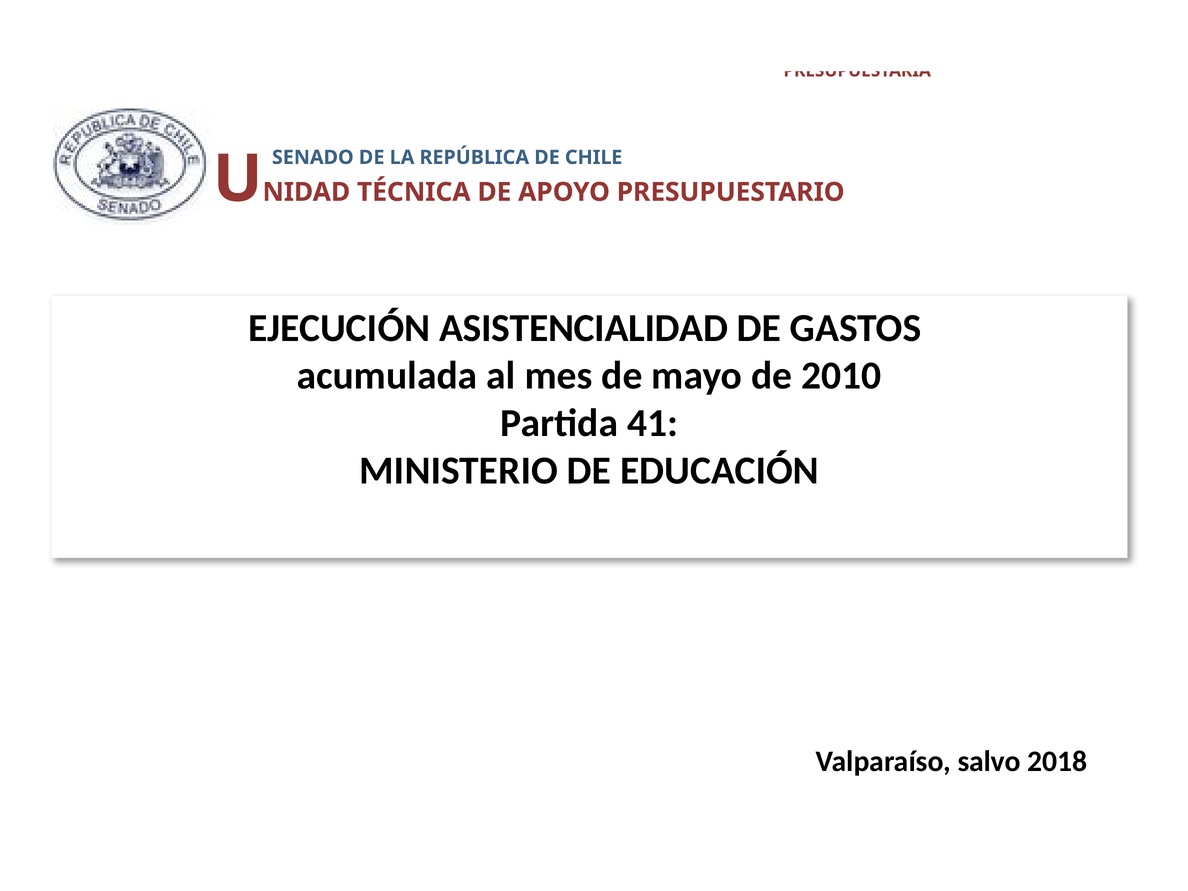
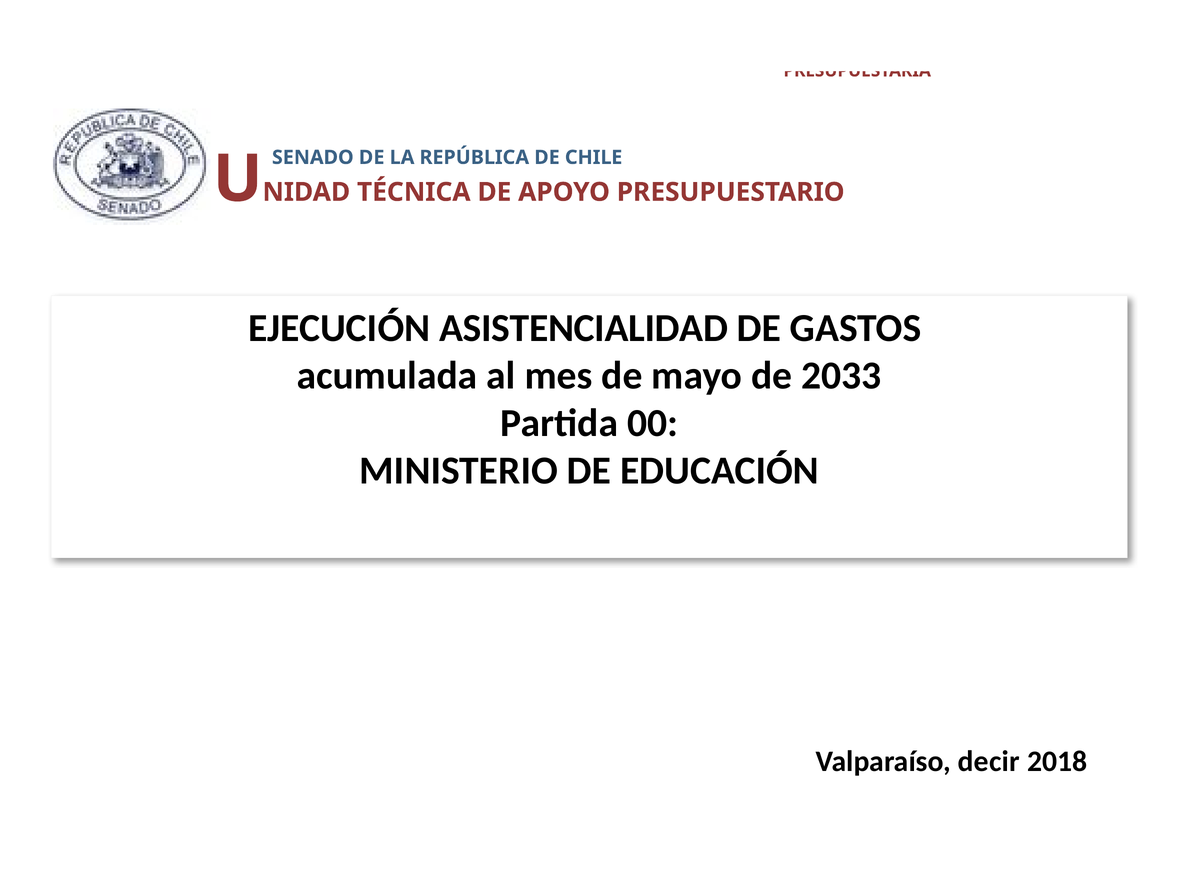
2010: 2010 -> 2033 (841, 376)
41: 41 -> 00 (653, 423)
salvo: salvo -> decir (989, 761)
